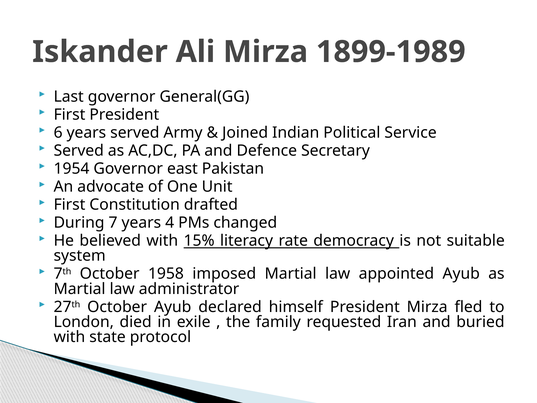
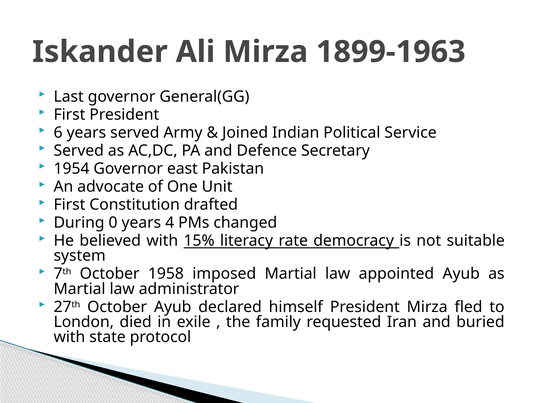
1899-1989: 1899-1989 -> 1899-1963 (391, 52)
7: 7 -> 0 (113, 223)
